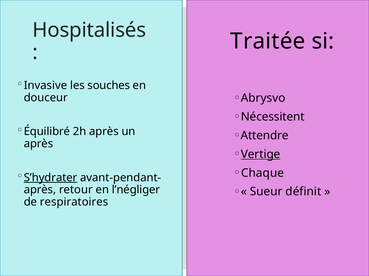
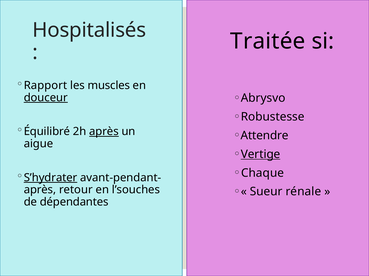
Invasive: Invasive -> Rapport (45, 86)
souches: souches -> muscles (109, 86)
douceur underline: none -> present (46, 98)
Nécessitent: Nécessitent -> Robustesse (273, 117)
après underline: none -> present (104, 132)
après: après -> aigue (38, 144)
définit: définit -> rénale (303, 192)
l’négliger: l’négliger -> l’souches (136, 190)
respiratoires: respiratoires -> dépendantes (74, 202)
